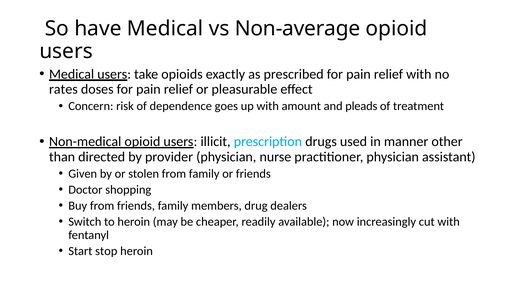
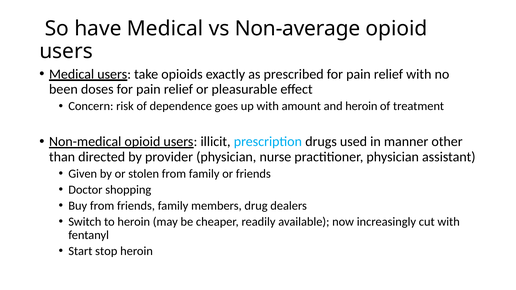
rates: rates -> been (63, 89)
and pleads: pleads -> heroin (361, 106)
